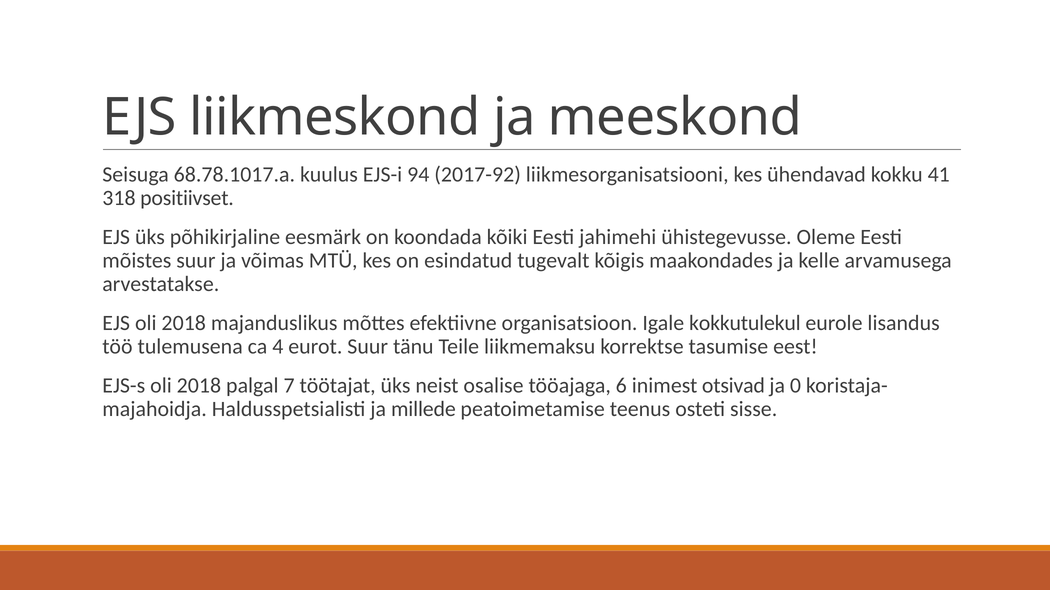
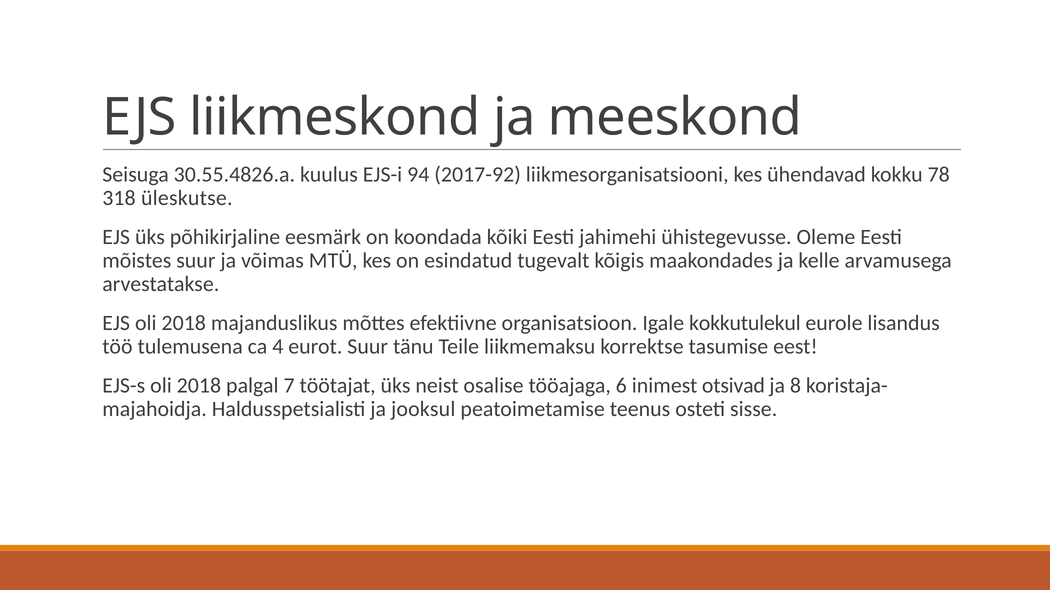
68.78.1017.a: 68.78.1017.a -> 30.55.4826.a (234, 175)
41: 41 -> 78 (939, 175)
positiivset: positiivset -> üleskutse (187, 198)
0: 0 -> 8 (795, 386)
millede: millede -> jooksul (423, 410)
